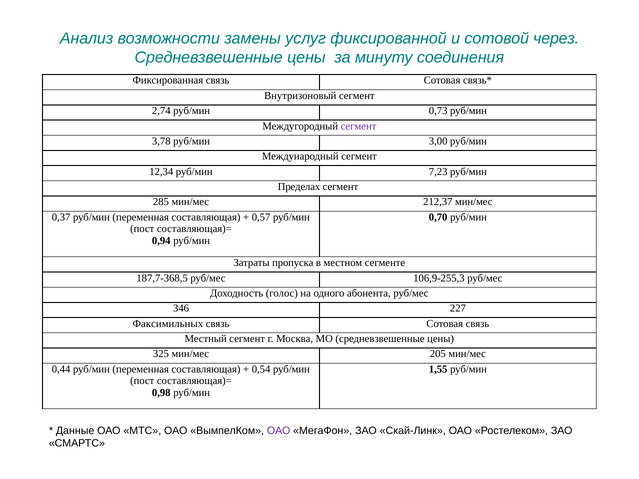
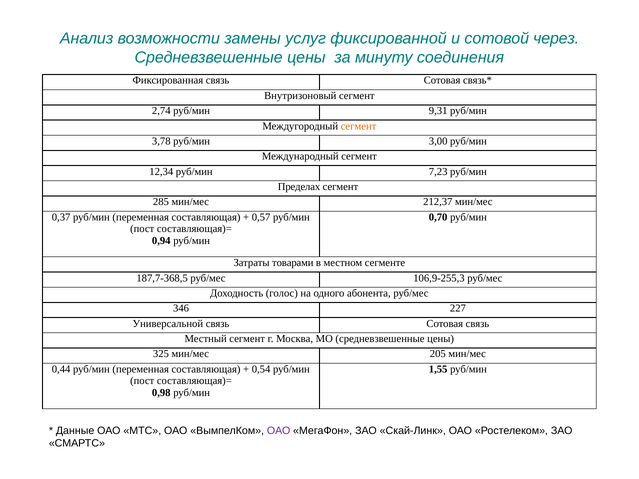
0,73: 0,73 -> 9,31 (438, 111)
сегмент colour: purple -> orange (359, 126)
пропуска: пропуска -> товарами (293, 263)
Факсимильных: Факсимильных -> Универсальной (168, 324)
